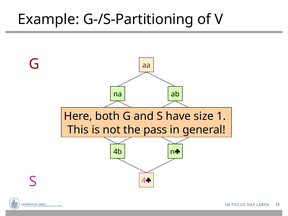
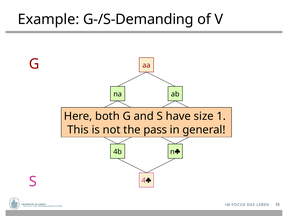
G-/S-Partitioning: G-/S-Partitioning -> G-/S-Demanding (138, 19)
